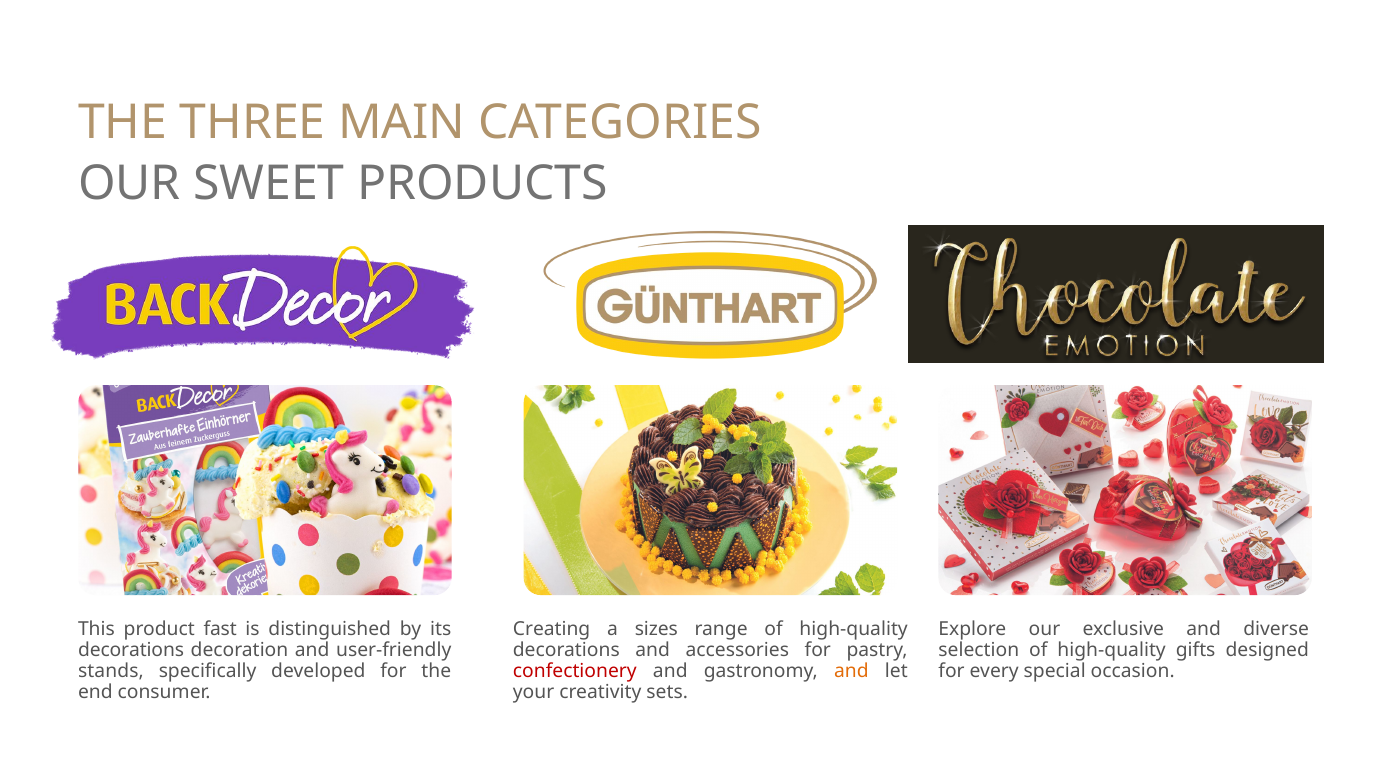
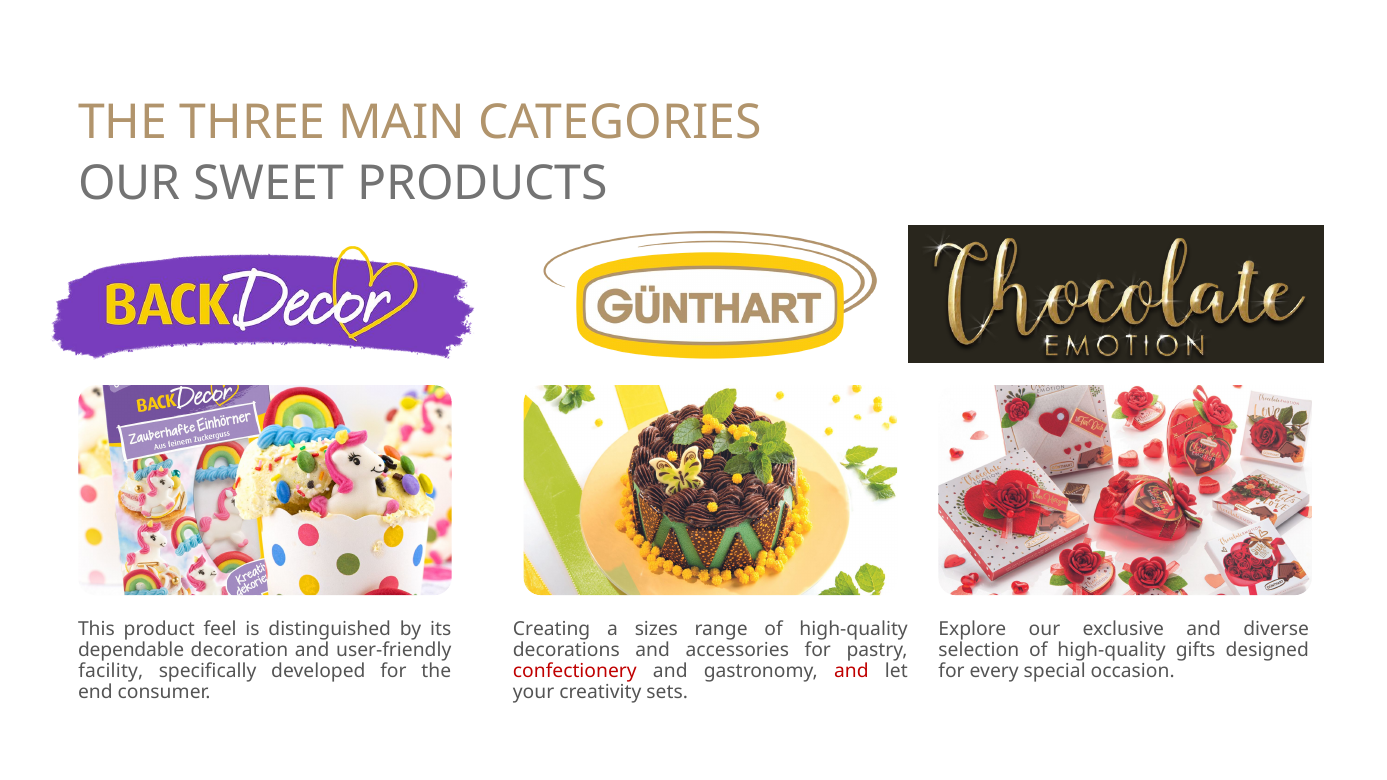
fast: fast -> feel (220, 629)
decorations: decorations -> dependable (131, 650)
stands: stands -> facility (111, 671)
and colour: orange -> red (851, 671)
